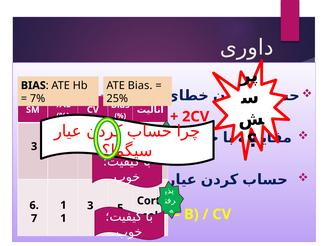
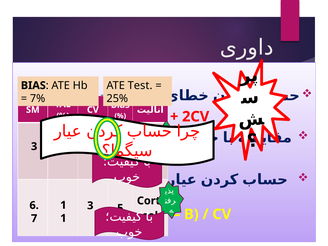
Bias: Bias -> Test (140, 85)
